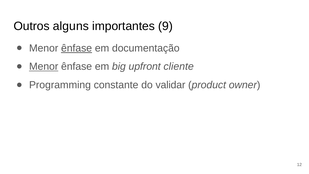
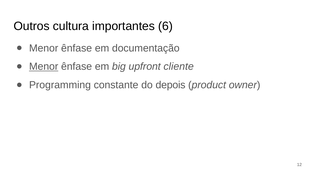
alguns: alguns -> cultura (71, 26)
9: 9 -> 6 (166, 26)
ênfase underline: present -> none (77, 48)
validar: validar -> depois (170, 85)
